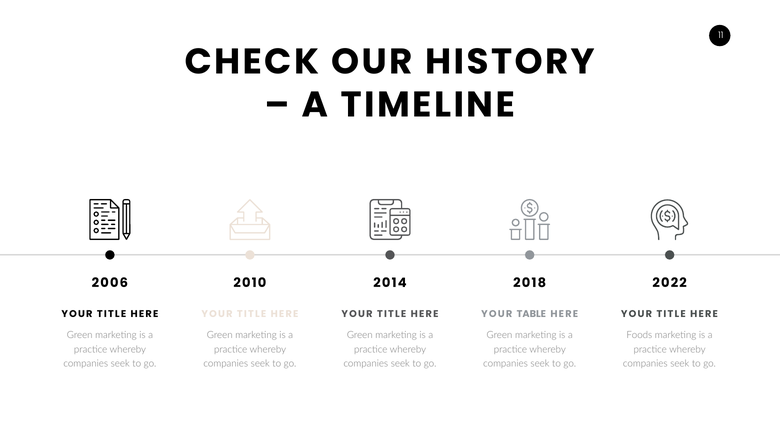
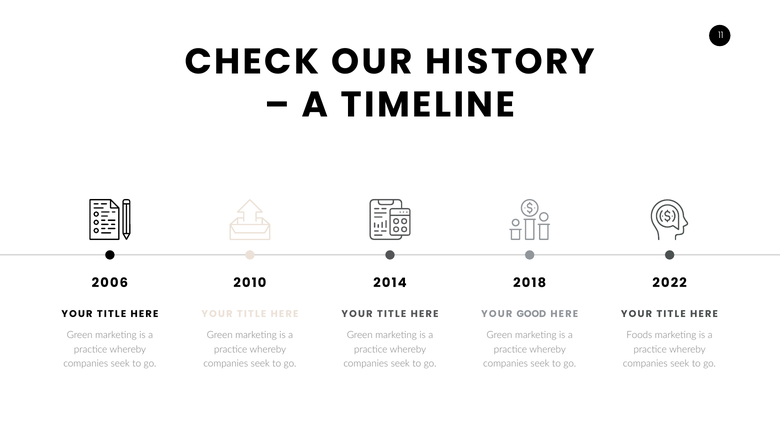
TABLE: TABLE -> GOOD (531, 314)
